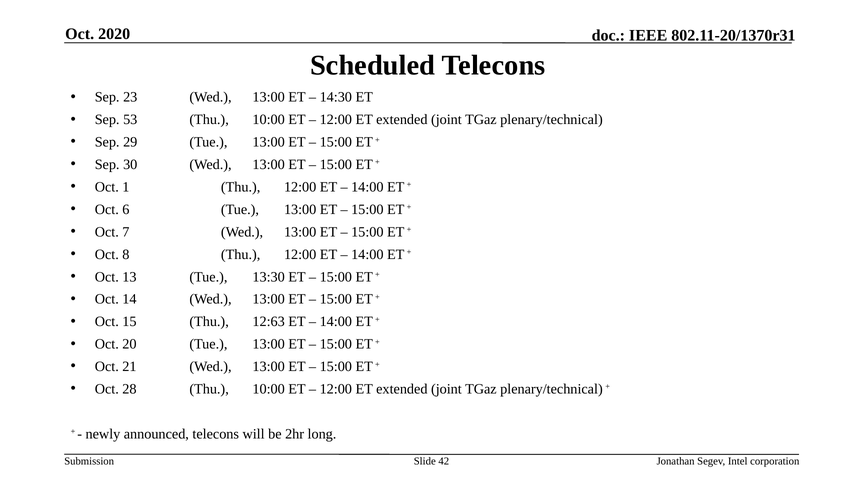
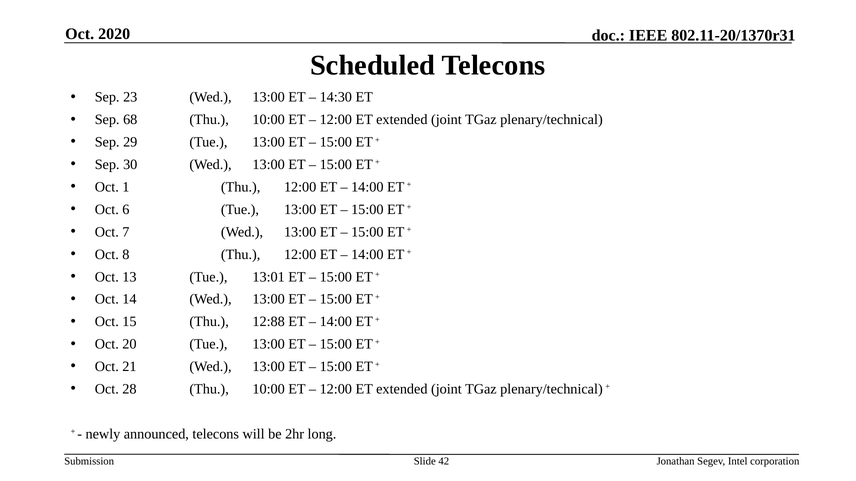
53: 53 -> 68 (130, 120)
13:30: 13:30 -> 13:01 (269, 277)
12:63: 12:63 -> 12:88 (269, 322)
